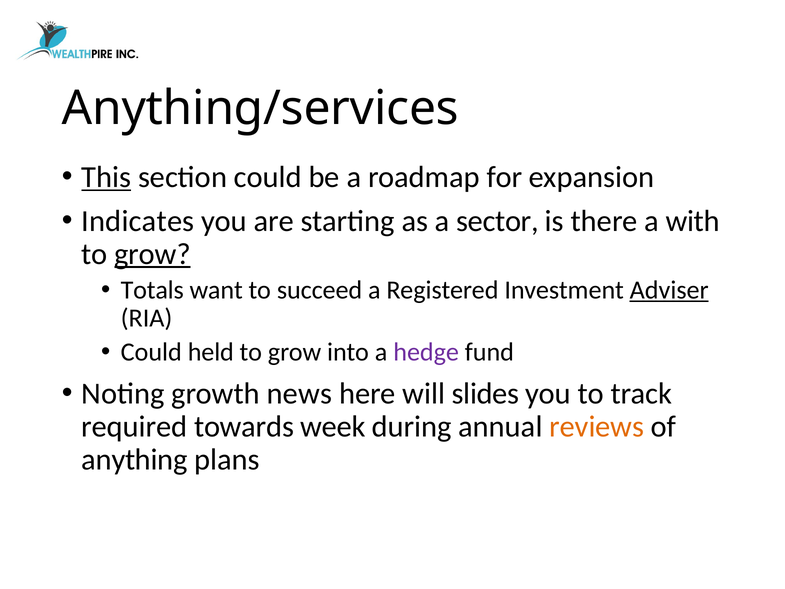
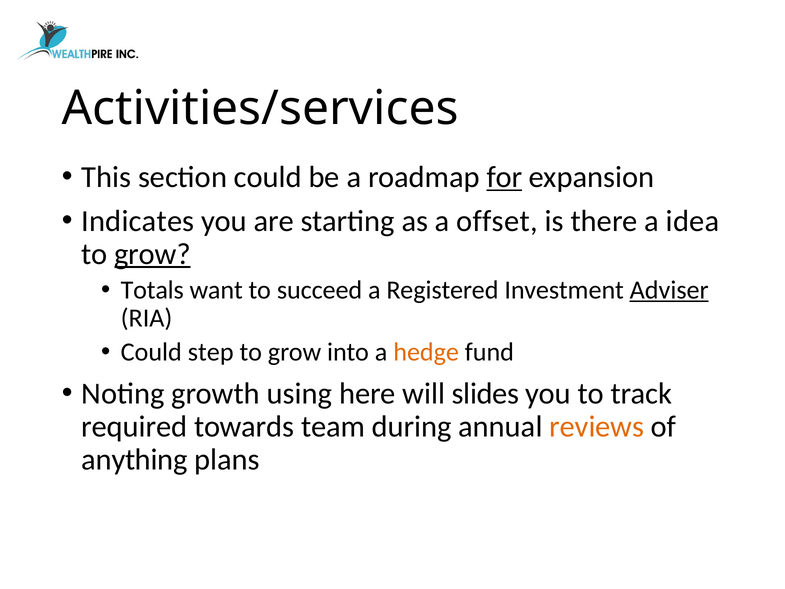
Anything/services: Anything/services -> Activities/services (260, 108)
This underline: present -> none (106, 177)
for underline: none -> present (504, 177)
sector: sector -> offset (497, 221)
with: with -> idea (693, 221)
held: held -> step (211, 352)
hedge colour: purple -> orange (426, 352)
news: news -> using (299, 393)
week: week -> team (333, 426)
